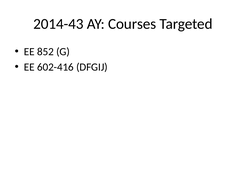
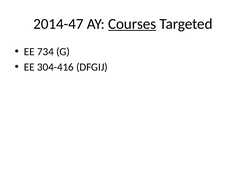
2014-43: 2014-43 -> 2014-47 (58, 24)
Courses underline: none -> present (132, 24)
852: 852 -> 734 (45, 52)
602-416: 602-416 -> 304-416 (55, 67)
